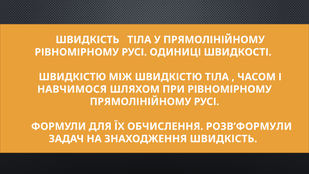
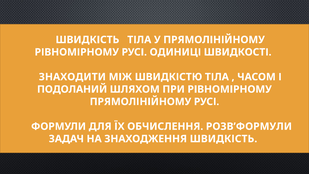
ШВИДКІСТЮ: ШВИДКІСТЮ -> ЗНАХОДИТИ (72, 77)
НАВЧИМОСЯ: НАВЧИМОСЯ -> ПОДОЛАНИЙ (72, 89)
